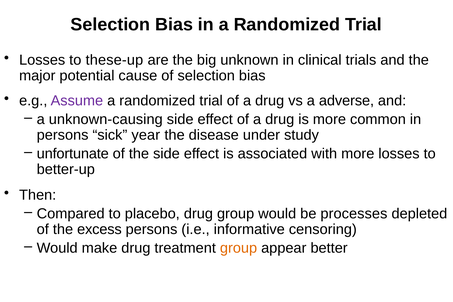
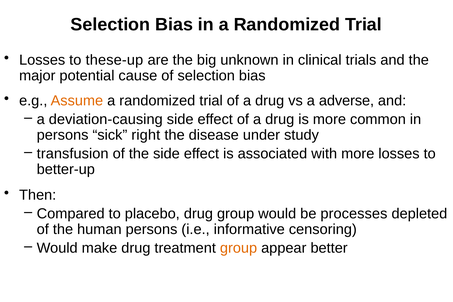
Assume colour: purple -> orange (77, 101)
unknown-causing: unknown-causing -> deviation-causing (106, 119)
year: year -> right (146, 135)
unfortunate: unfortunate -> transfusion (73, 154)
excess: excess -> human (99, 229)
